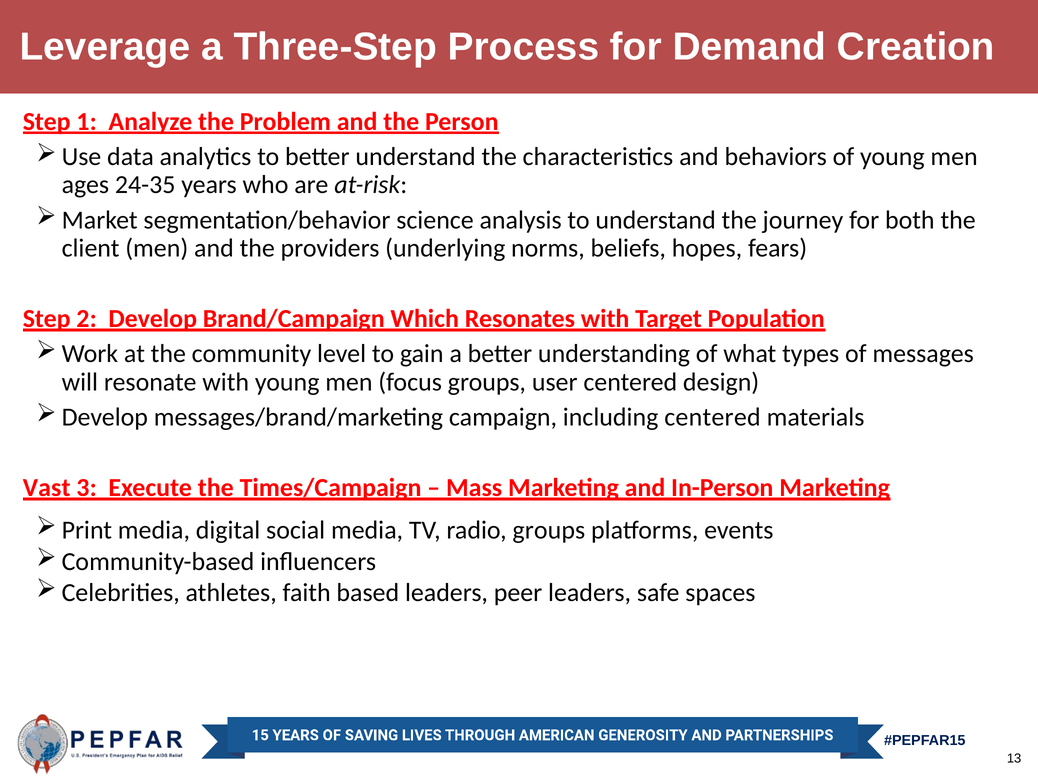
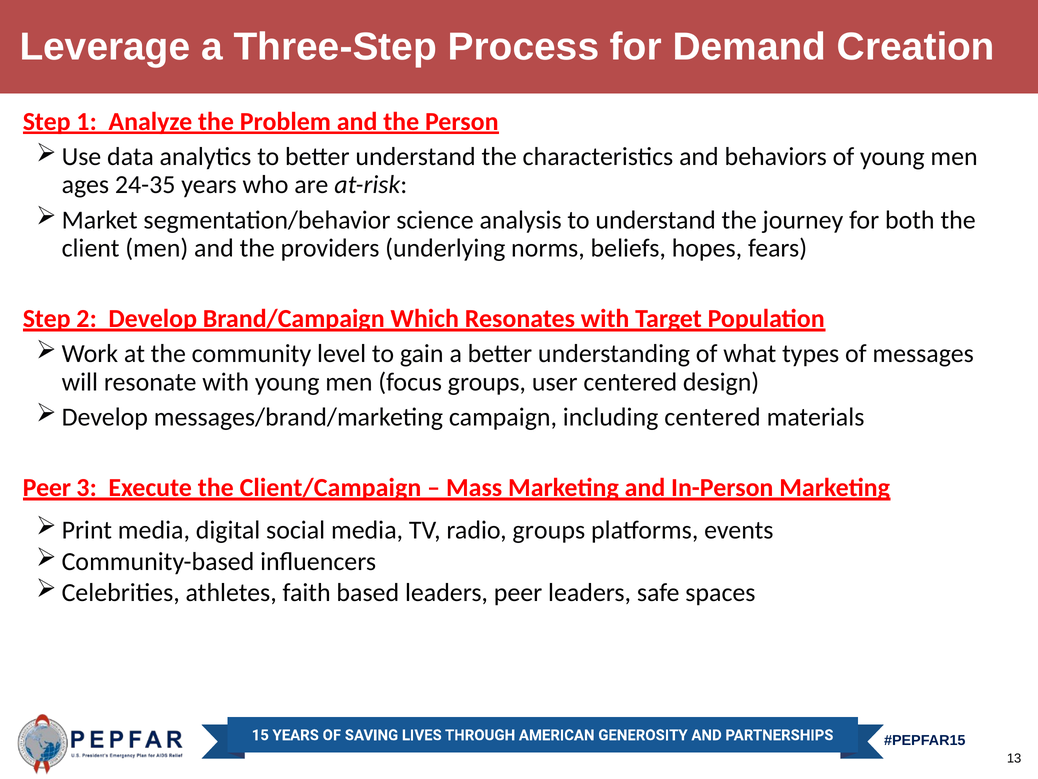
Vast: Vast -> Peer (47, 487)
Times/Campaign: Times/Campaign -> Client/Campaign (330, 487)
